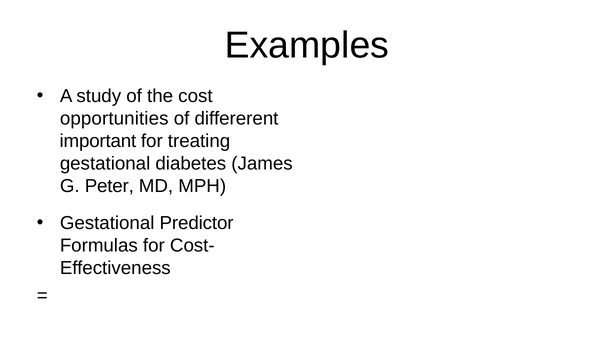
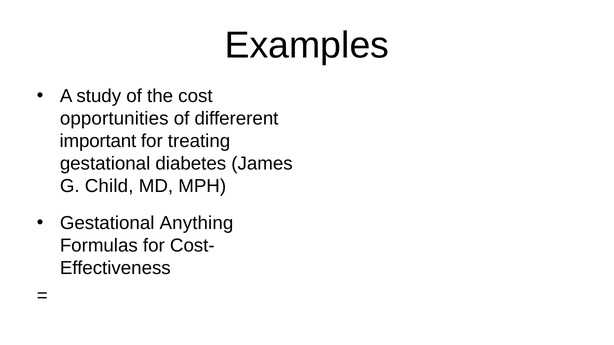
Peter: Peter -> Child (109, 186)
Predictor: Predictor -> Anything (196, 223)
